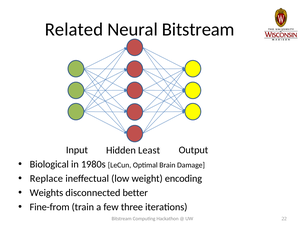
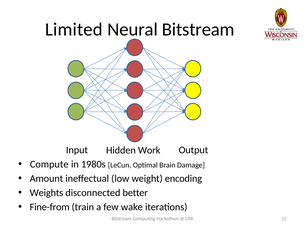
Related: Related -> Limited (74, 30)
Least: Least -> Work (149, 150)
Biological: Biological -> Compute (49, 164)
Replace: Replace -> Amount (46, 178)
three: three -> wake (132, 207)
